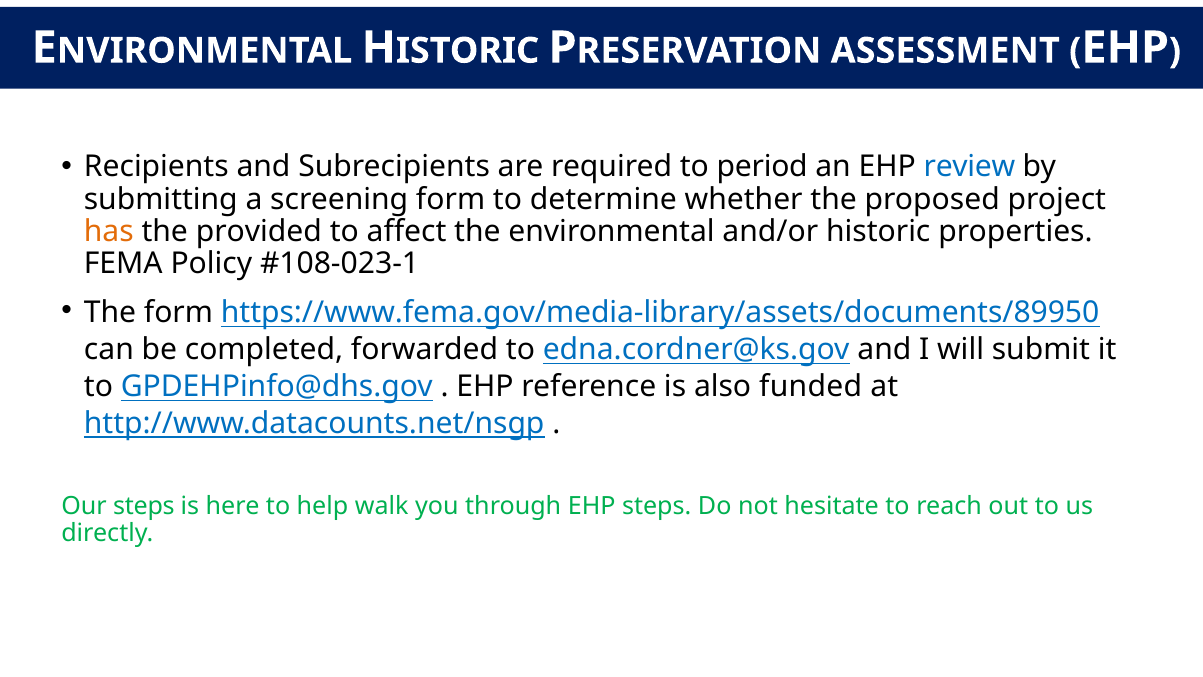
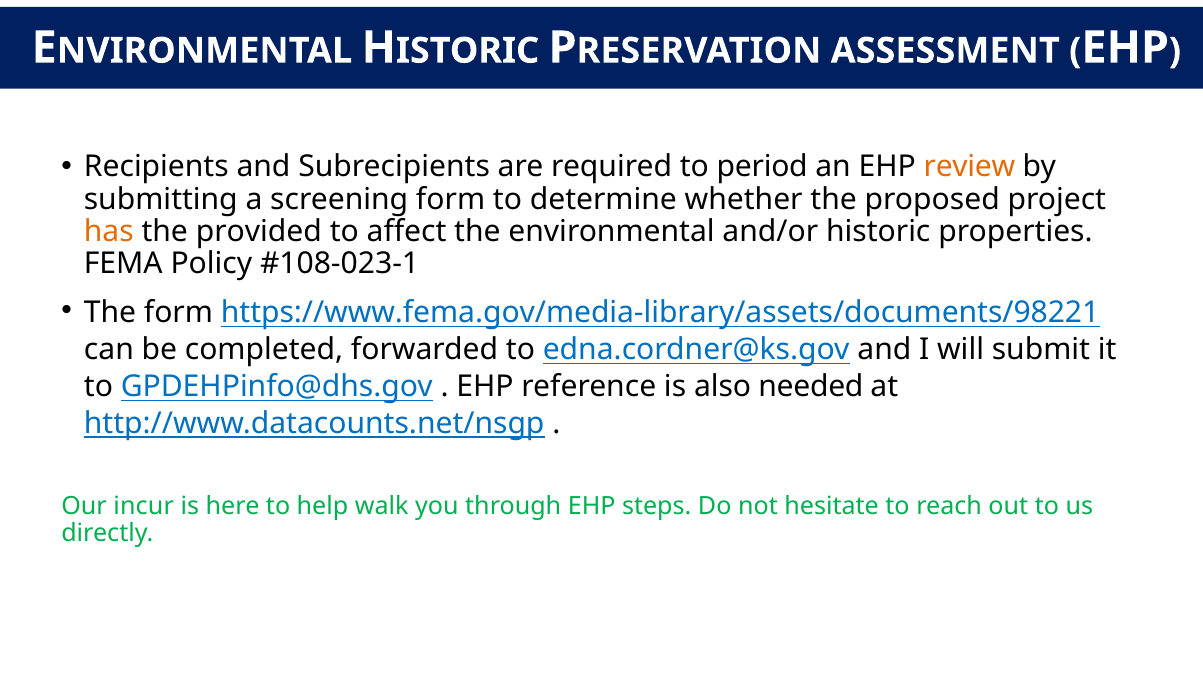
review colour: blue -> orange (969, 167)
https://www.fema.gov/media-library/assets/documents/89950: https://www.fema.gov/media-library/assets/documents/89950 -> https://www.fema.gov/media-library/assets/documents/98221 (660, 312)
funded: funded -> needed (811, 386)
Our steps: steps -> incur (144, 506)
